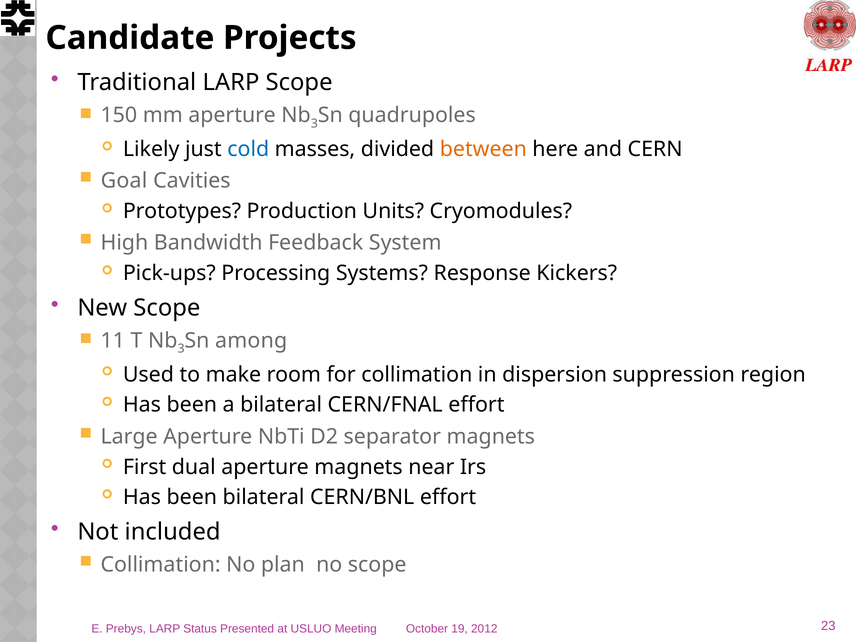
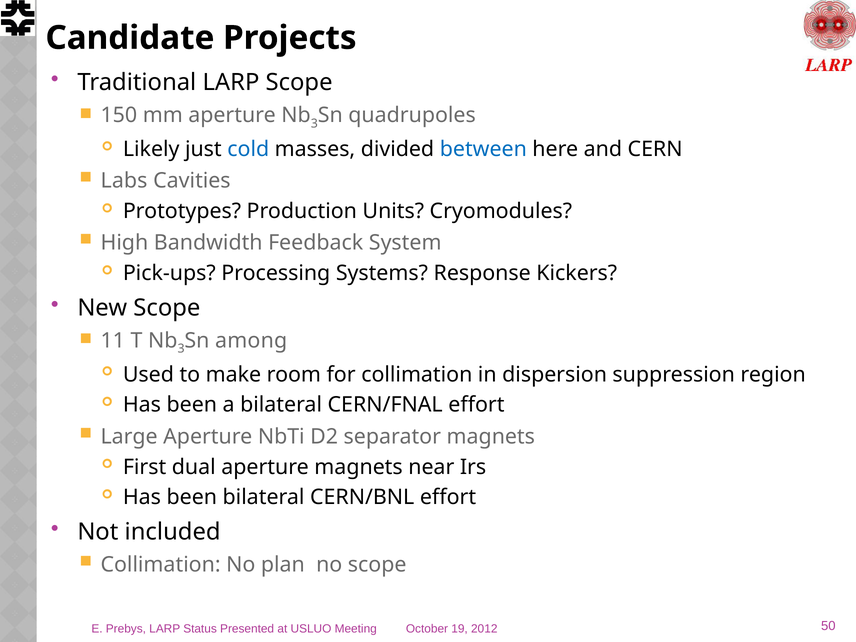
between colour: orange -> blue (483, 149)
Goal: Goal -> Labs (124, 181)
23: 23 -> 50 (828, 626)
